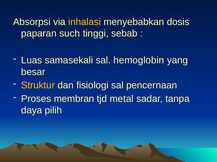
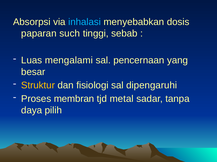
inhalasi colour: yellow -> light blue (85, 22)
samasekali: samasekali -> mengalami (69, 61)
hemoglobin: hemoglobin -> pencernaan (139, 61)
pencernaan: pencernaan -> dipengaruhi (152, 86)
